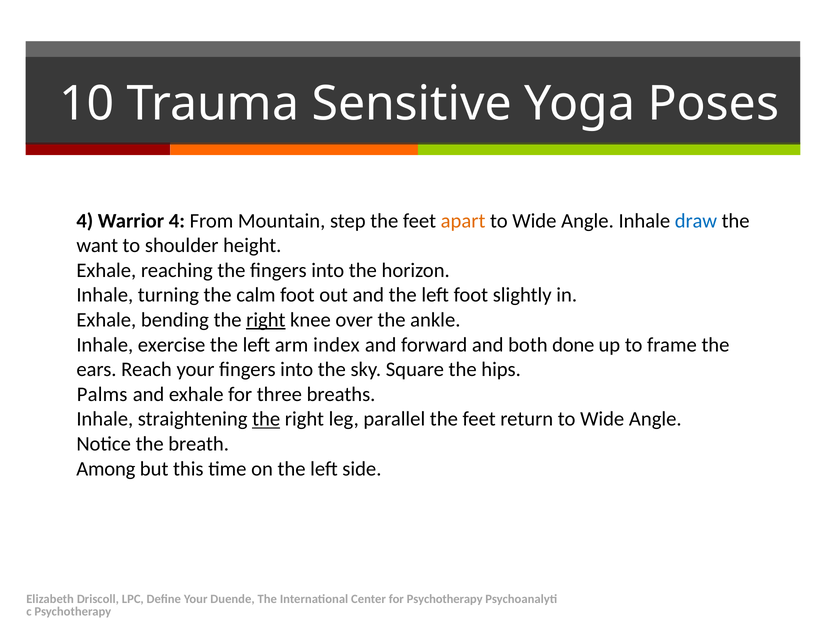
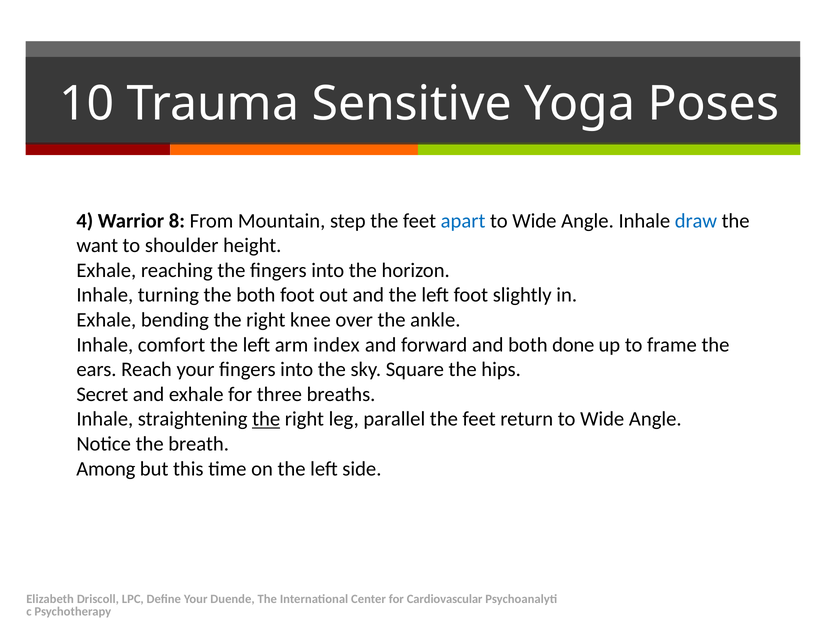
Warrior 4: 4 -> 8 (177, 221)
apart colour: orange -> blue (463, 221)
the calm: calm -> both (256, 295)
right underline: present -> none (266, 320)
exercise: exercise -> comfort (172, 344)
Palms: Palms -> Secret (102, 394)
for Psychotherapy: Psychotherapy -> Cardiovascular (445, 599)
